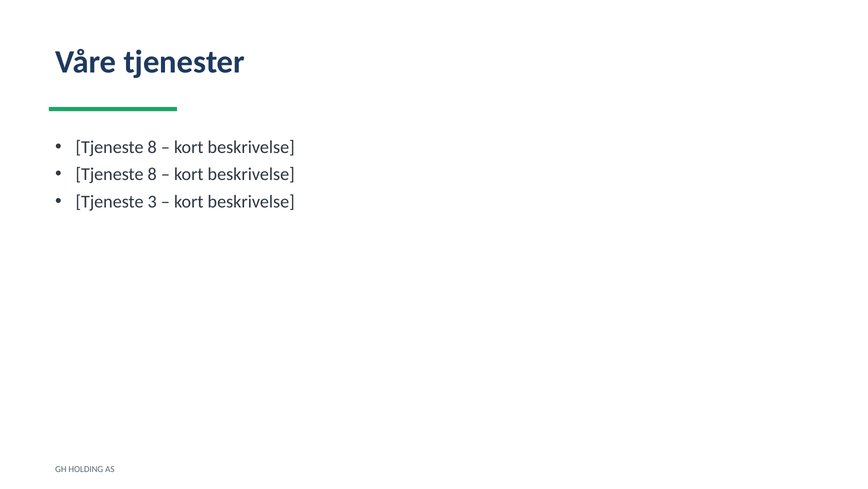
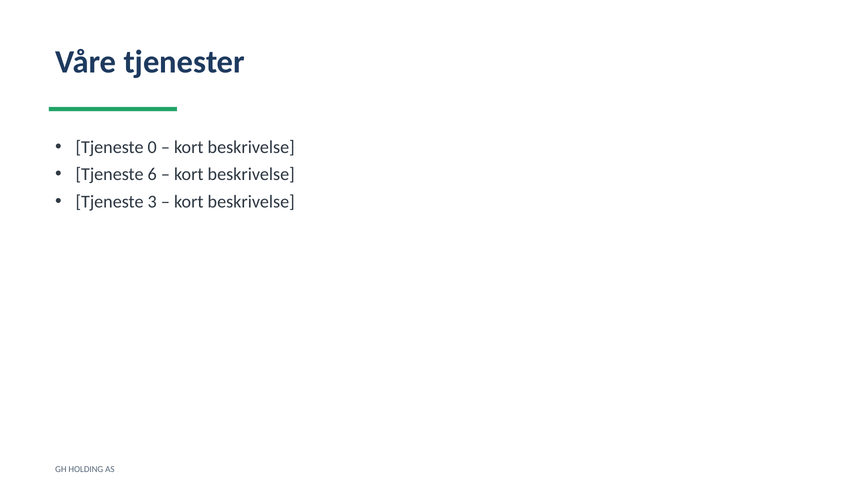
8: 8 -> 0 (152, 147)
8: 8 -> 6 (152, 174)
